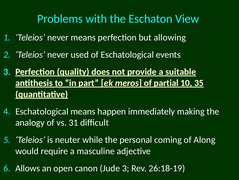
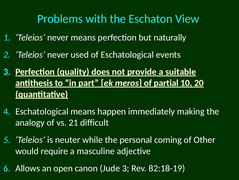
allowing: allowing -> naturally (170, 37)
35: 35 -> 20 (199, 83)
31: 31 -> 21 (73, 122)
Along: Along -> Other (205, 139)
26:18-19: 26:18-19 -> 82:18-19 (167, 168)
